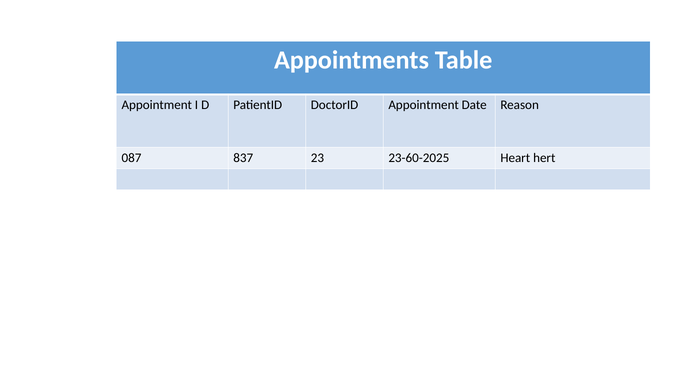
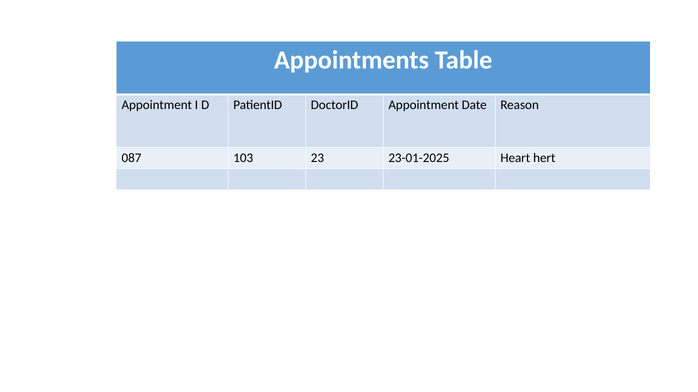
837: 837 -> 103 (243, 158)
23-60-2025: 23-60-2025 -> 23-01-2025 (419, 158)
